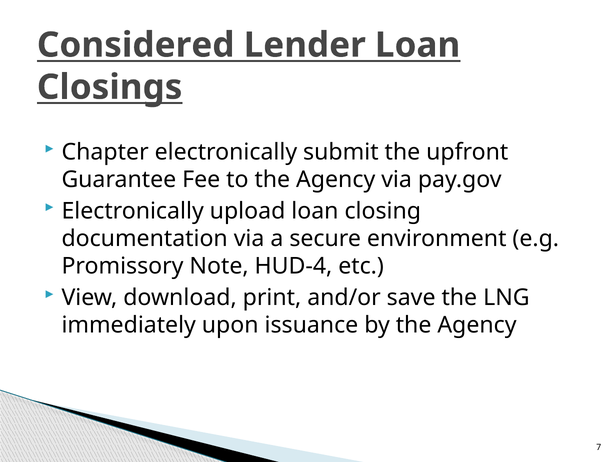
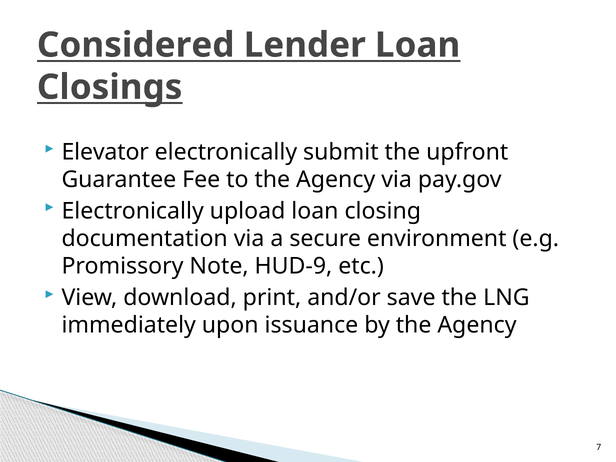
Chapter: Chapter -> Elevator (105, 152)
HUD-4: HUD-4 -> HUD-9 (293, 266)
